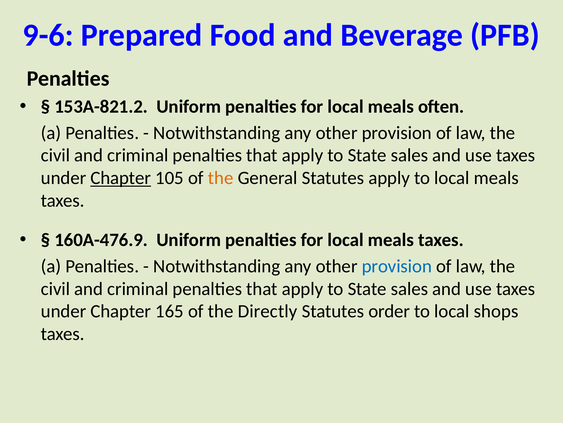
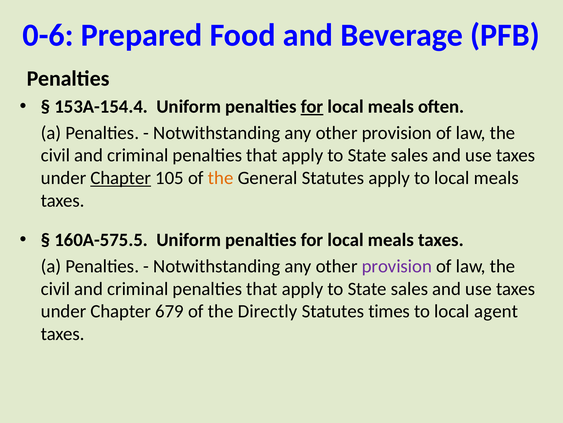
9-6: 9-6 -> 0-6 (48, 35)
153A-821.2: 153A-821.2 -> 153A-154.4 (101, 106)
for underline: none -> present (312, 106)
160A-476.9: 160A-476.9 -> 160A-575.5 (101, 240)
provision colour: blue -> purple (397, 266)
165: 165 -> 679 (170, 311)
order: order -> times (389, 311)
shops: shops -> agent (496, 311)
